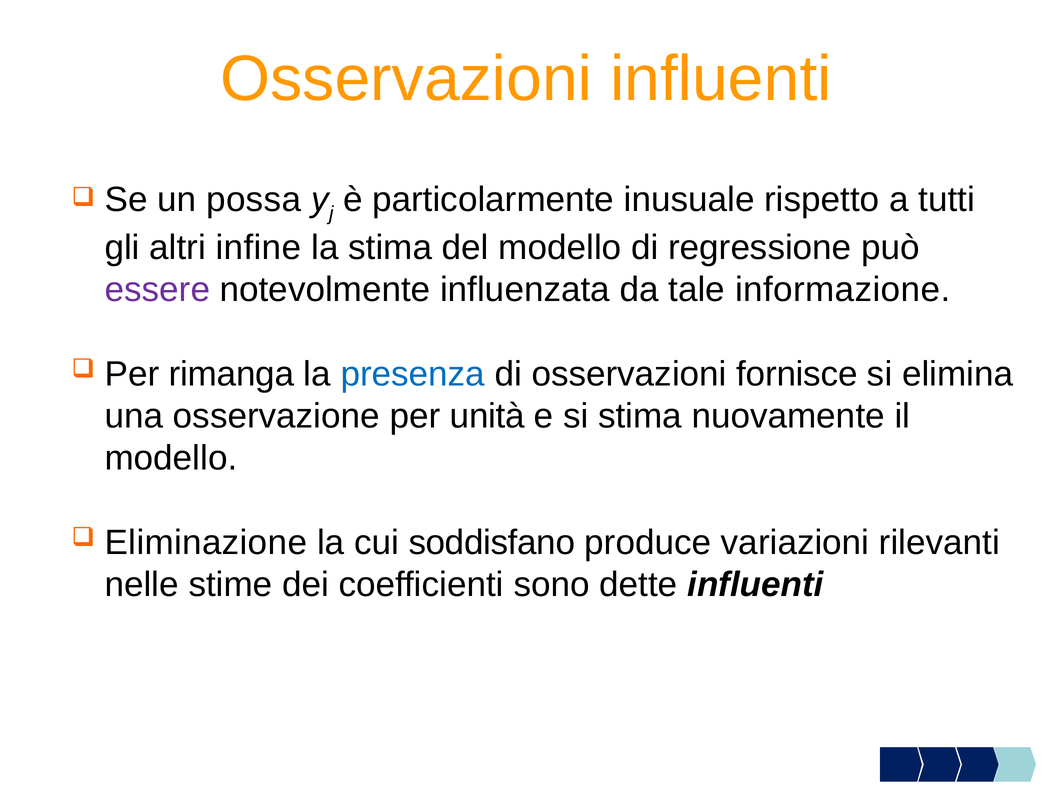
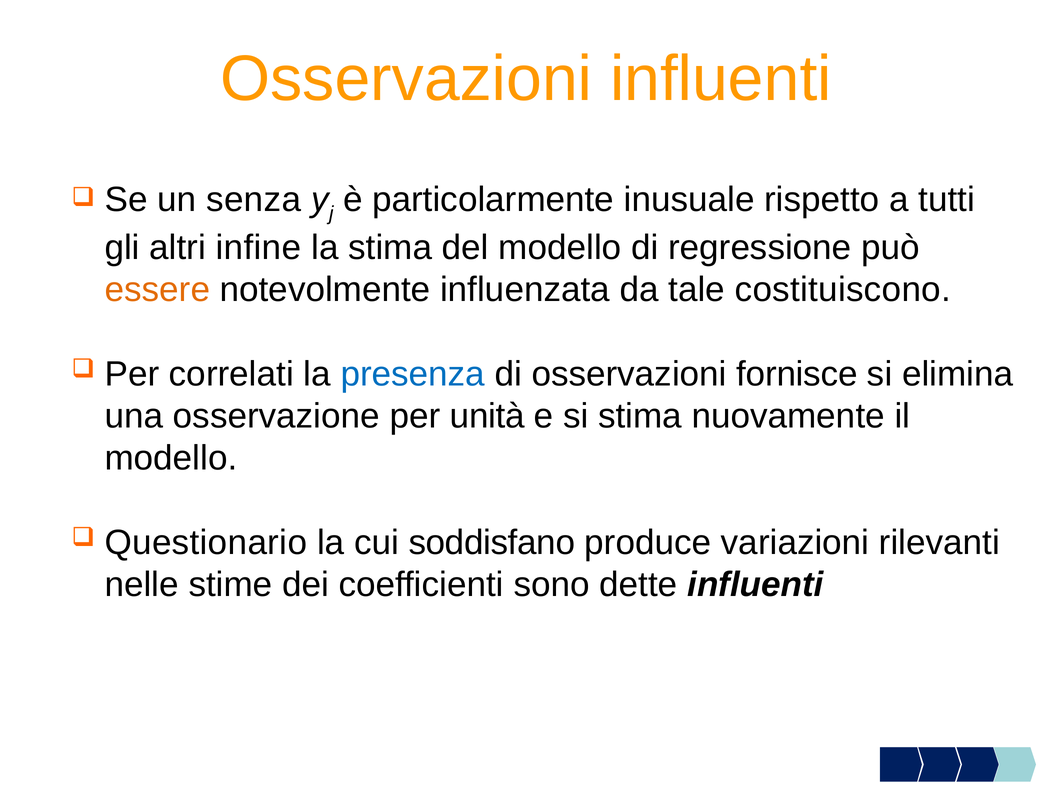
possa: possa -> senza (254, 200)
essere colour: purple -> orange (157, 290)
informazione: informazione -> costituiscono (843, 290)
rimanga: rimanga -> correlati (231, 374)
Eliminazione: Eliminazione -> Questionario (206, 542)
